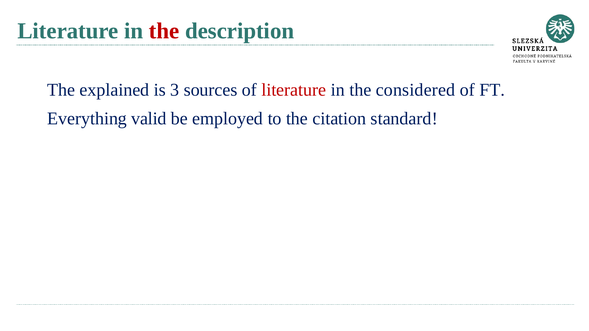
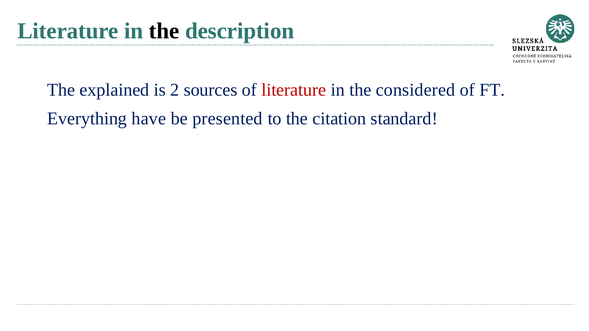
the colour: red -> black (164, 31)
3: 3 -> 2 (175, 90)
valid: valid -> have (149, 119)
employed: employed -> presented (227, 119)
